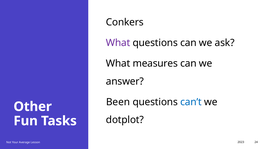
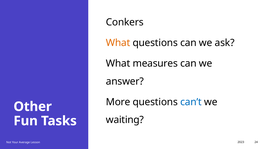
What colour: purple -> orange (118, 43)
Been: Been -> More (118, 102)
dotplot: dotplot -> waiting (125, 119)
